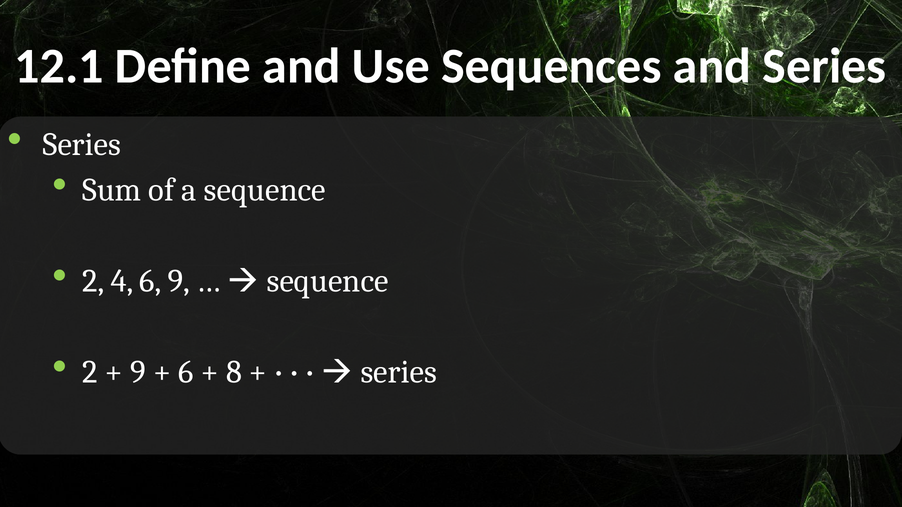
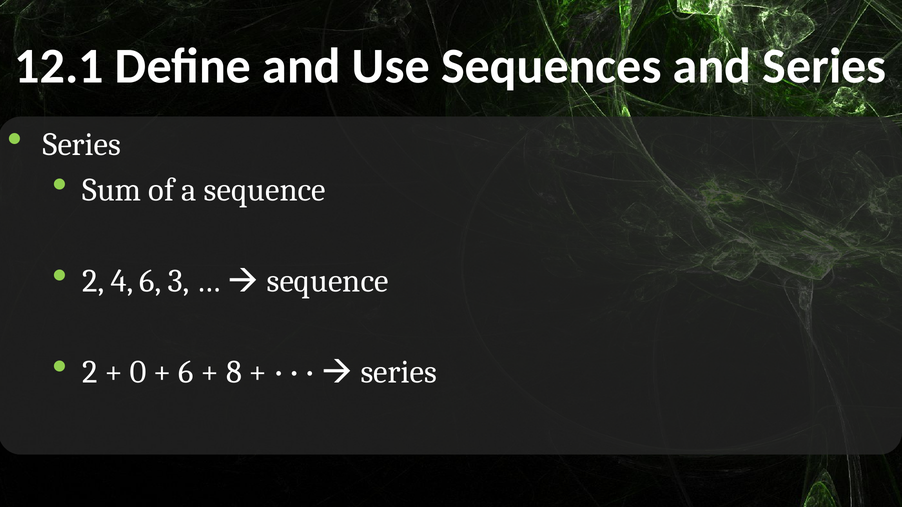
6 9: 9 -> 3 (179, 281)
9: 9 -> 0 (138, 373)
